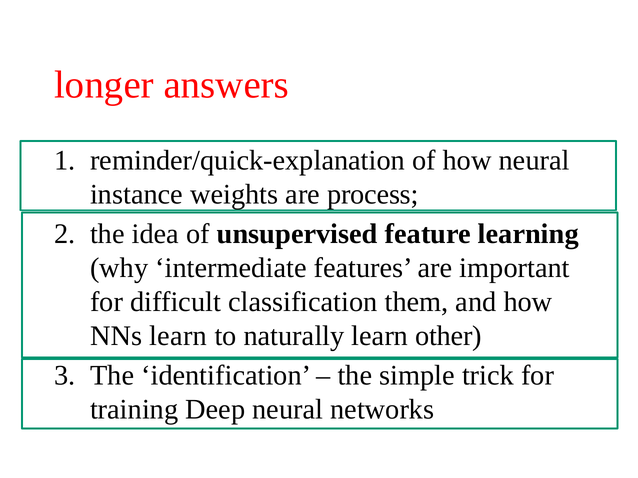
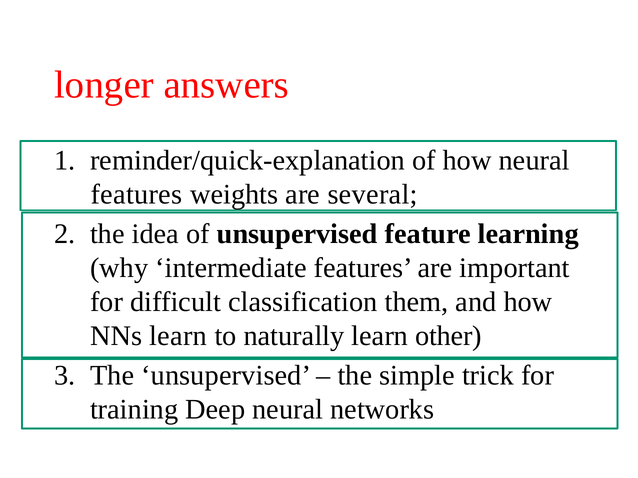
instance: instance -> features (136, 194)
process: process -> several (373, 194)
The identification: identification -> unsupervised (226, 376)
